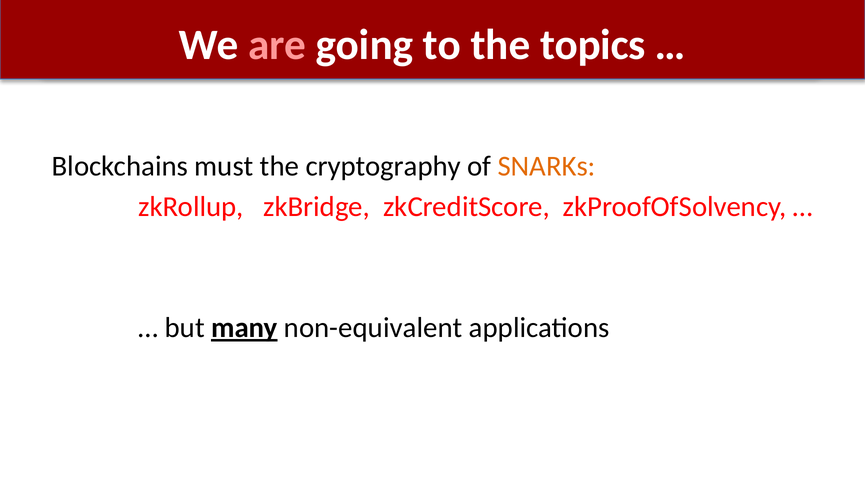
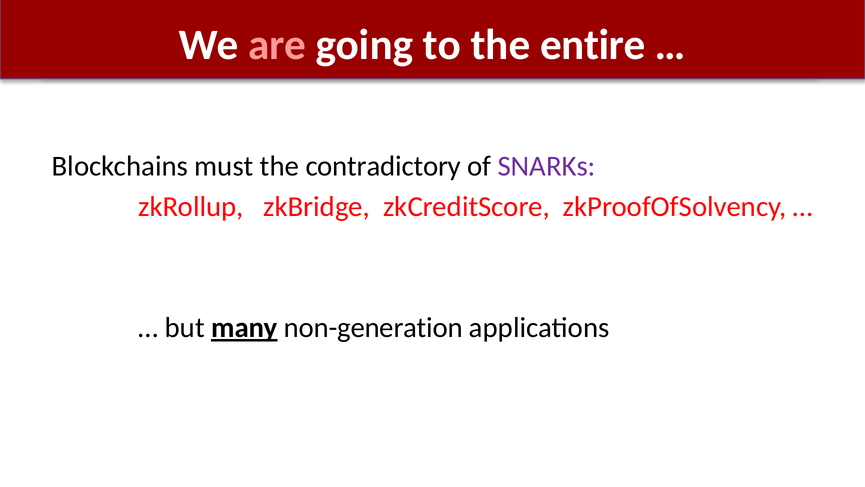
topics: topics -> entire (593, 45)
cryptography: cryptography -> contradictory (383, 166)
SNARKs colour: orange -> purple (547, 166)
non-equivalent: non-equivalent -> non-generation (373, 328)
